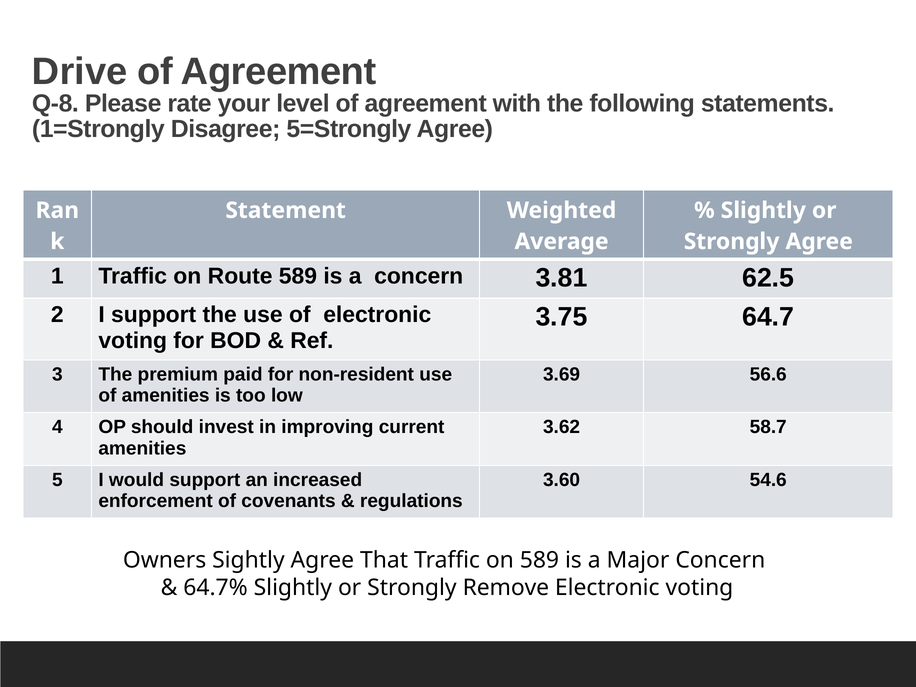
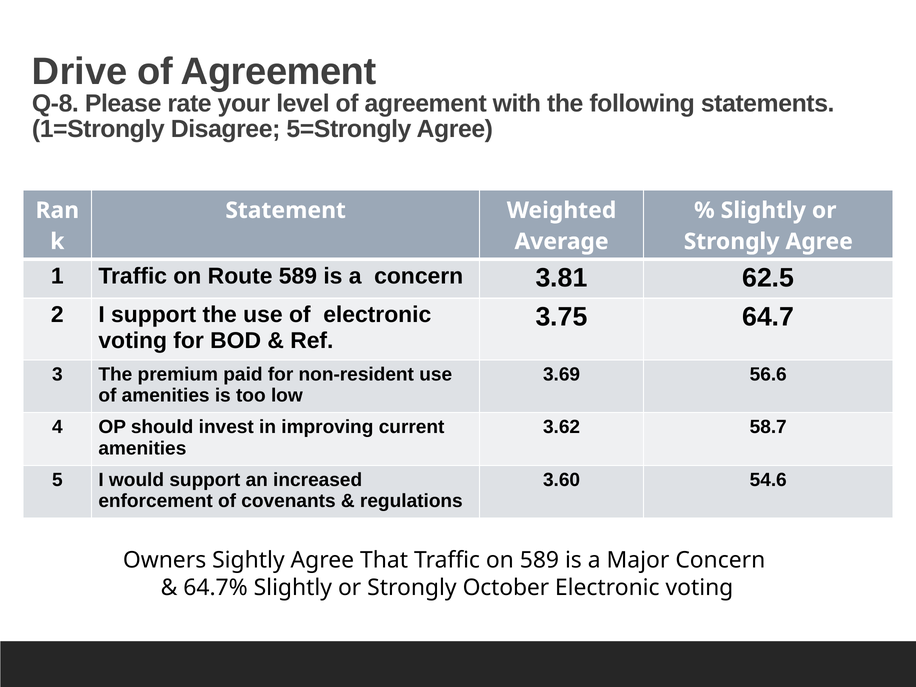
Remove: Remove -> October (506, 588)
